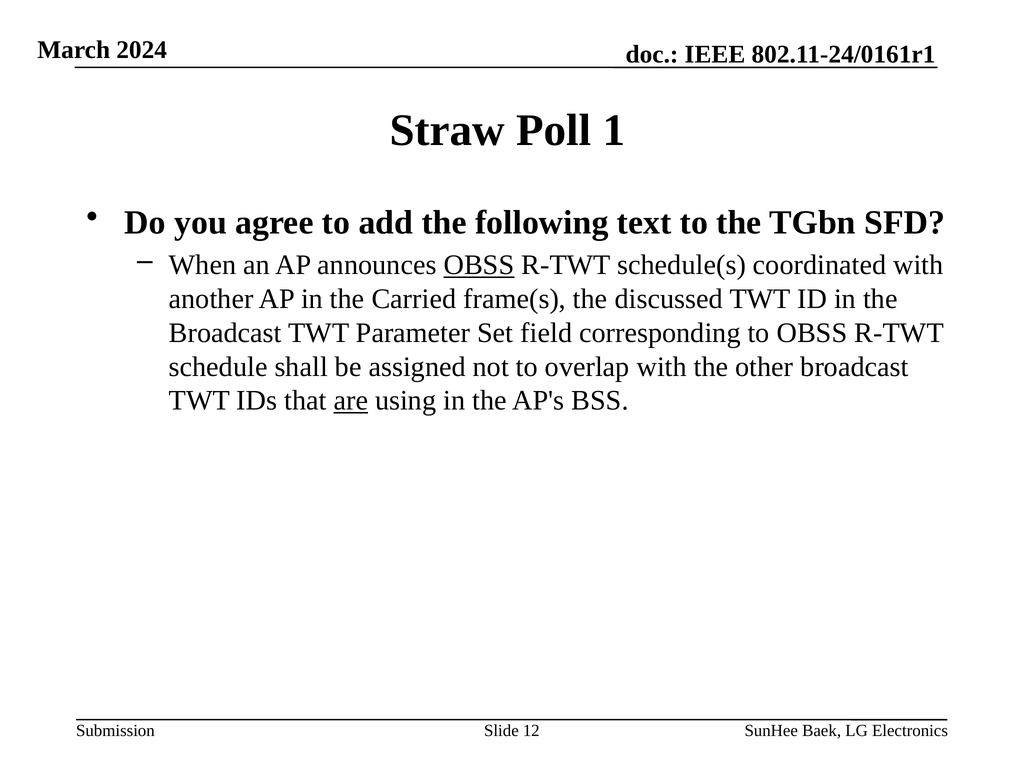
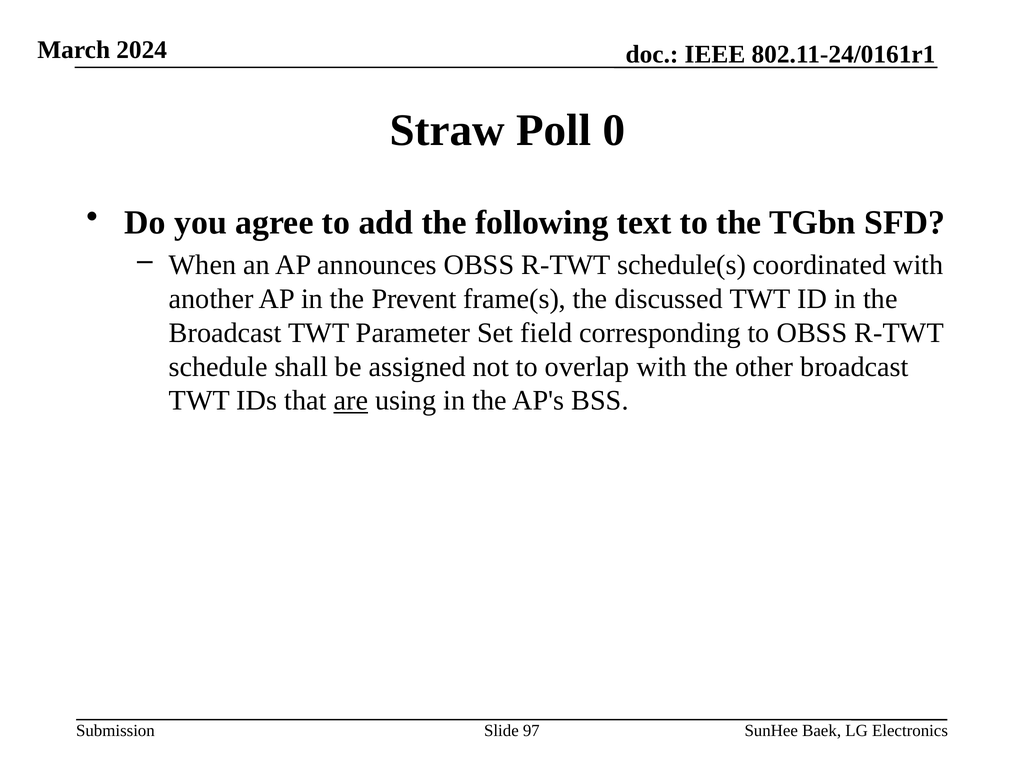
1: 1 -> 0 (614, 130)
OBSS underline: present -> none (479, 265)
Carried: Carried -> Prevent (414, 299)
12: 12 -> 97 (531, 730)
